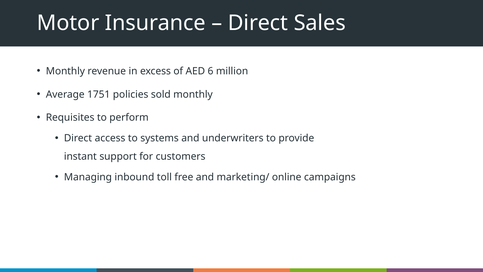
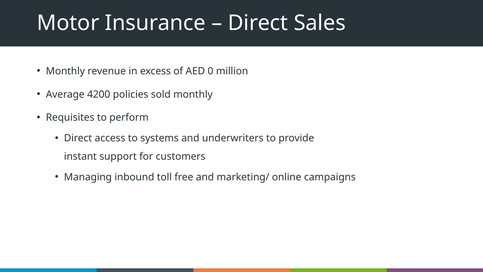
6: 6 -> 0 (211, 71)
1751: 1751 -> 4200 (99, 94)
